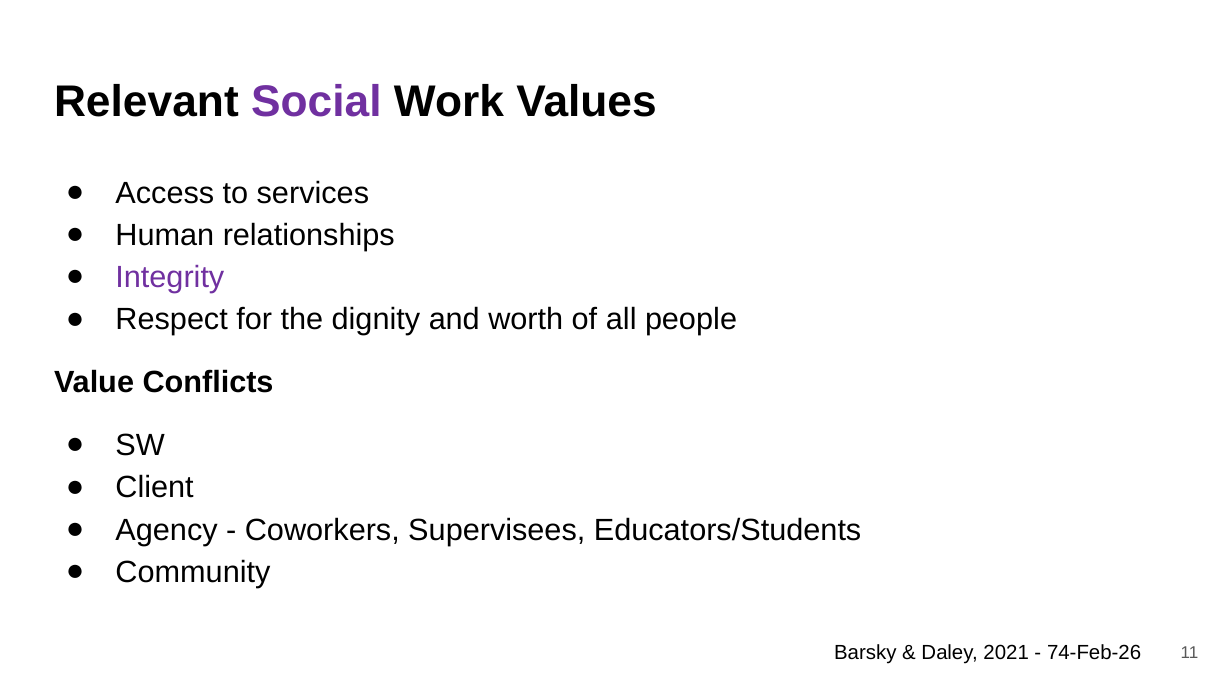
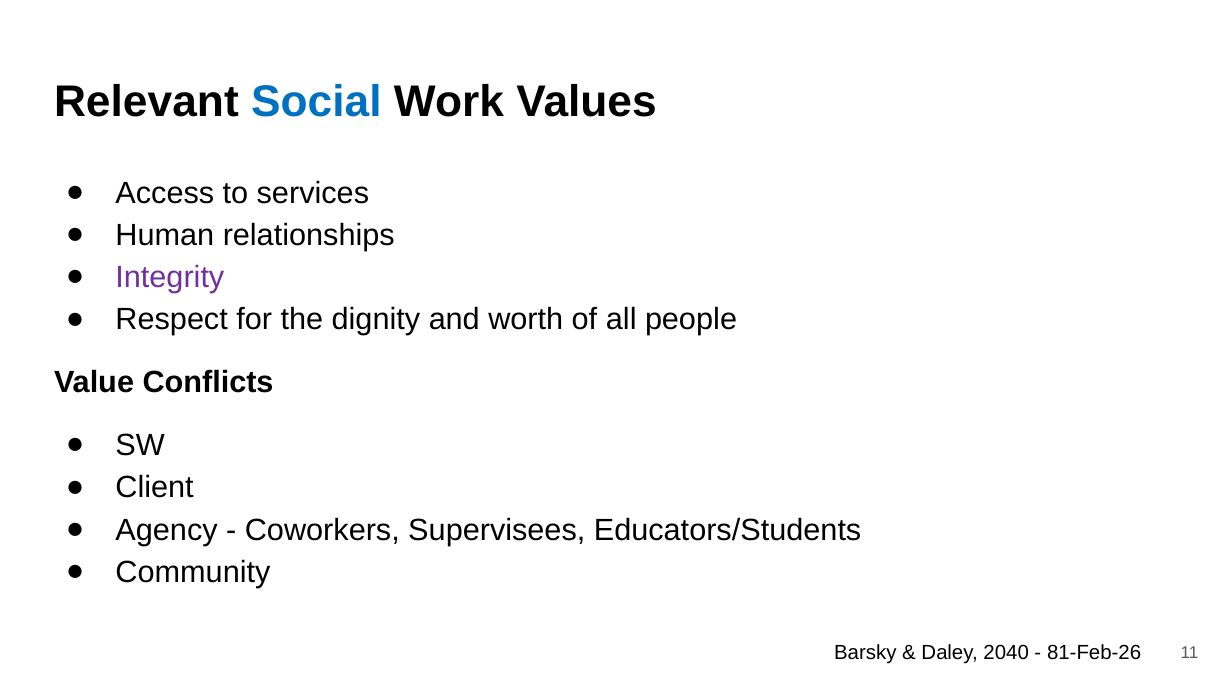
Social colour: purple -> blue (316, 102)
2021: 2021 -> 2040 (1006, 653)
74-Feb-26: 74-Feb-26 -> 81-Feb-26 (1094, 653)
